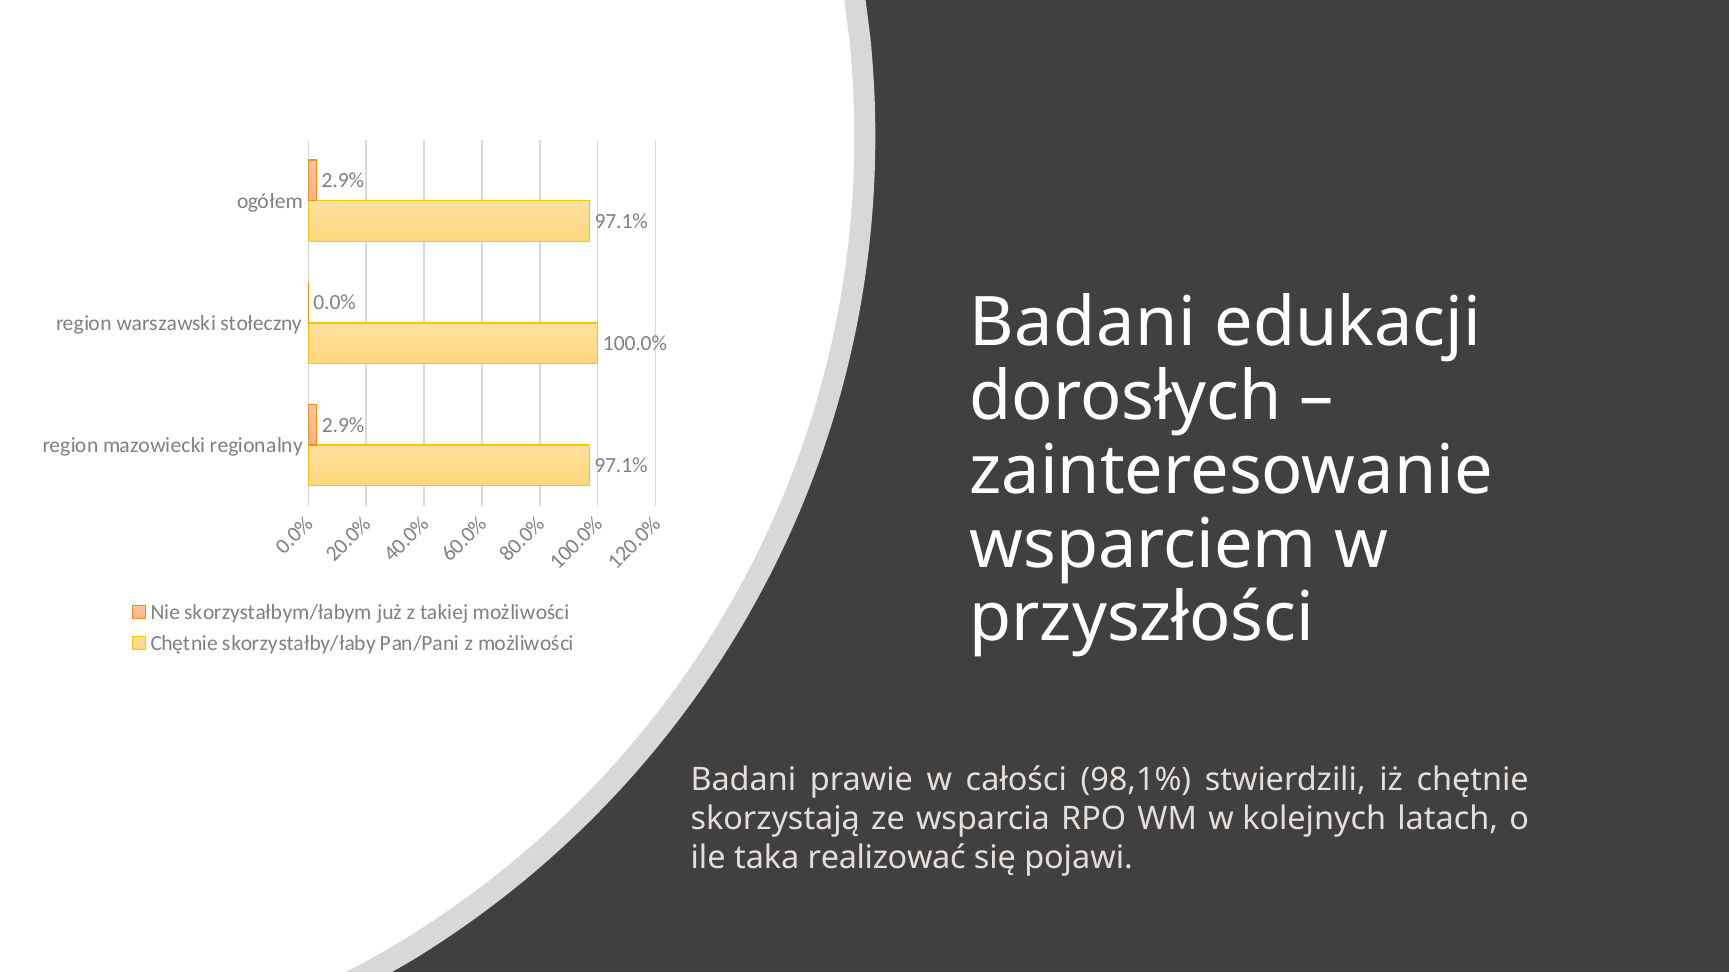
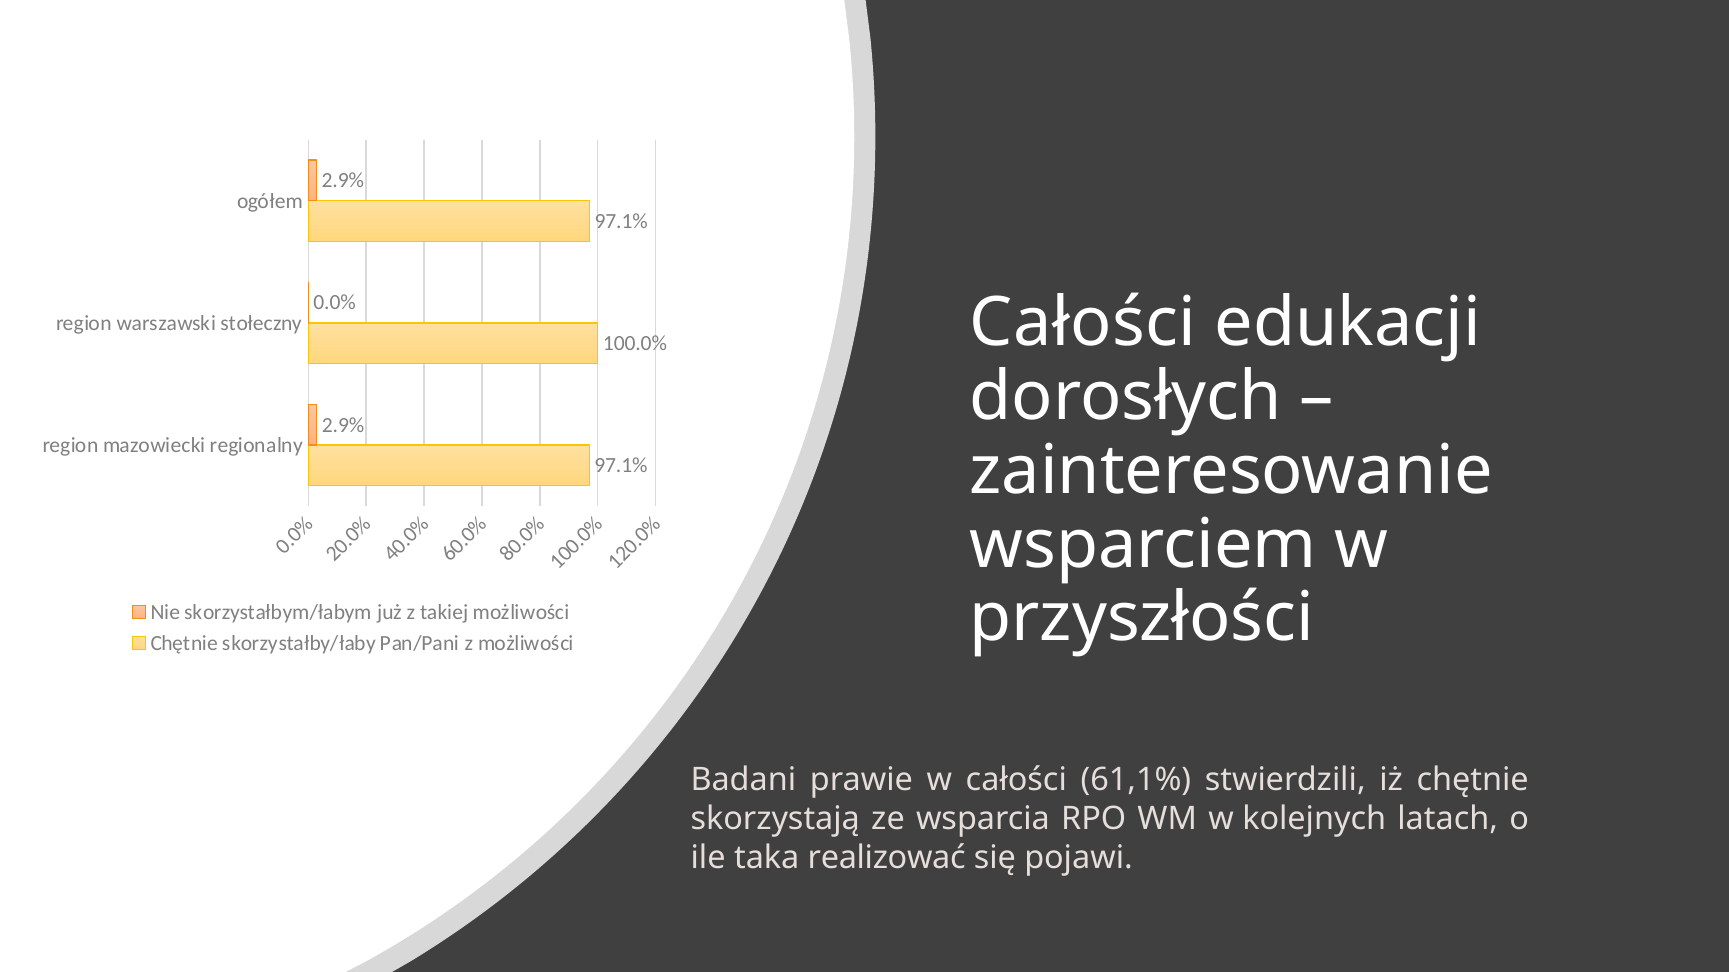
Badani: Badani -> Całości (1083, 323)
98,1%: 98,1% -> 61,1% (1136, 780)
